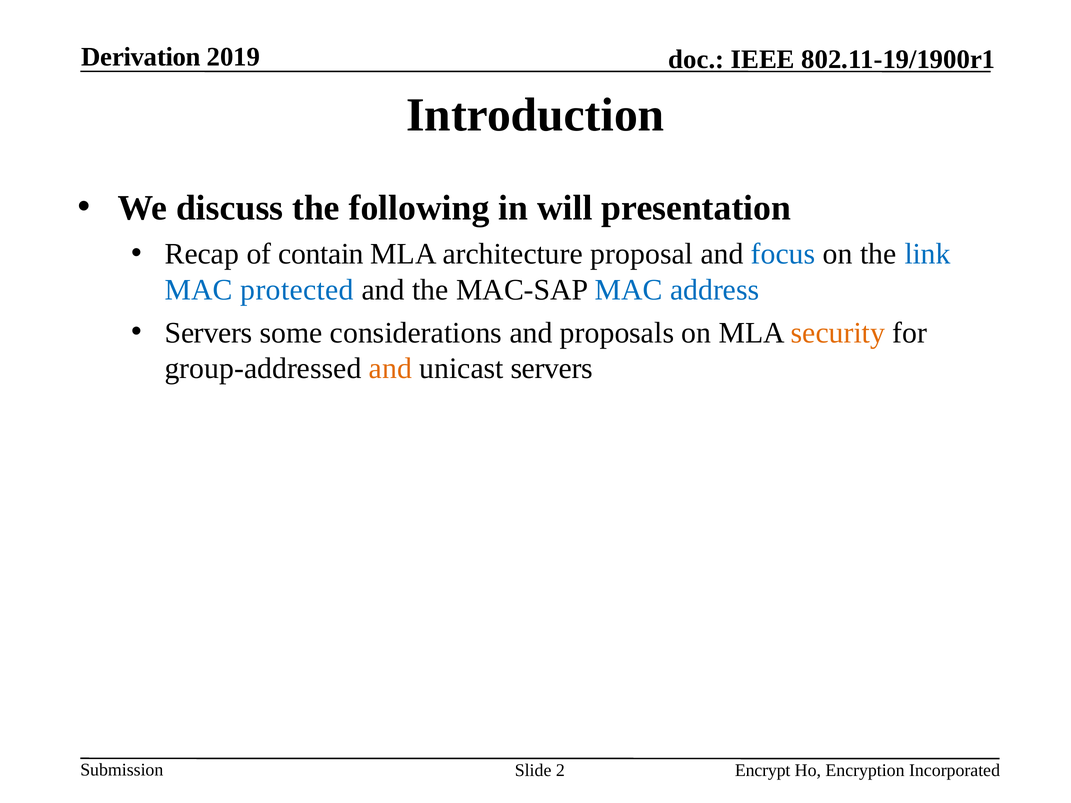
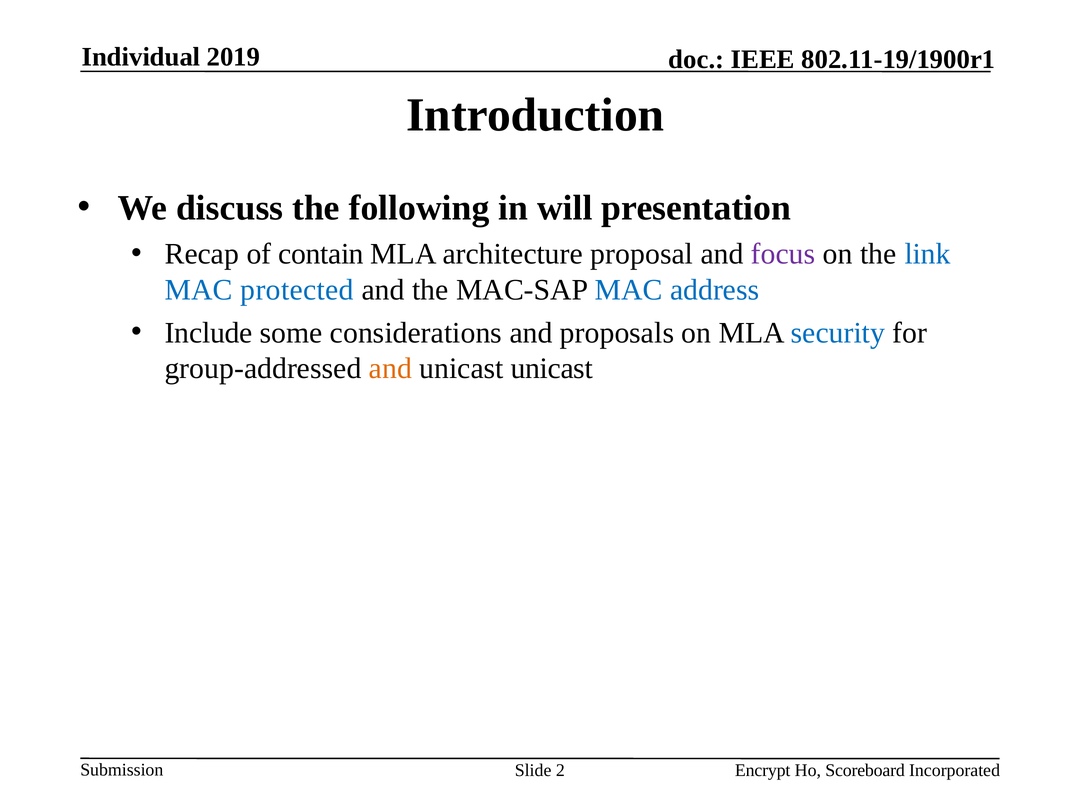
Derivation: Derivation -> Individual (141, 57)
focus colour: blue -> purple (783, 254)
Servers: Servers -> Include (209, 333)
security colour: orange -> blue (838, 333)
unicast servers: servers -> unicast (552, 369)
Encryption: Encryption -> Scoreboard (865, 770)
